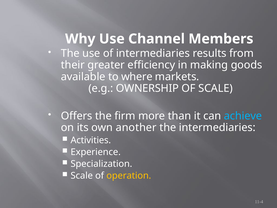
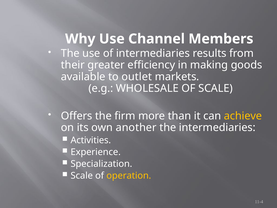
where: where -> outlet (137, 77)
OWNERSHIP: OWNERSHIP -> WHOLESALE (147, 88)
achieve colour: light blue -> yellow (243, 116)
